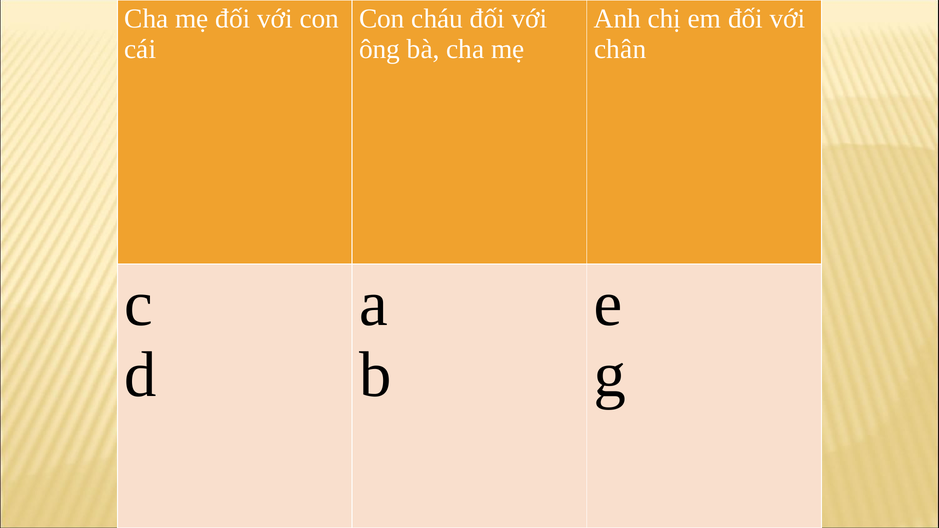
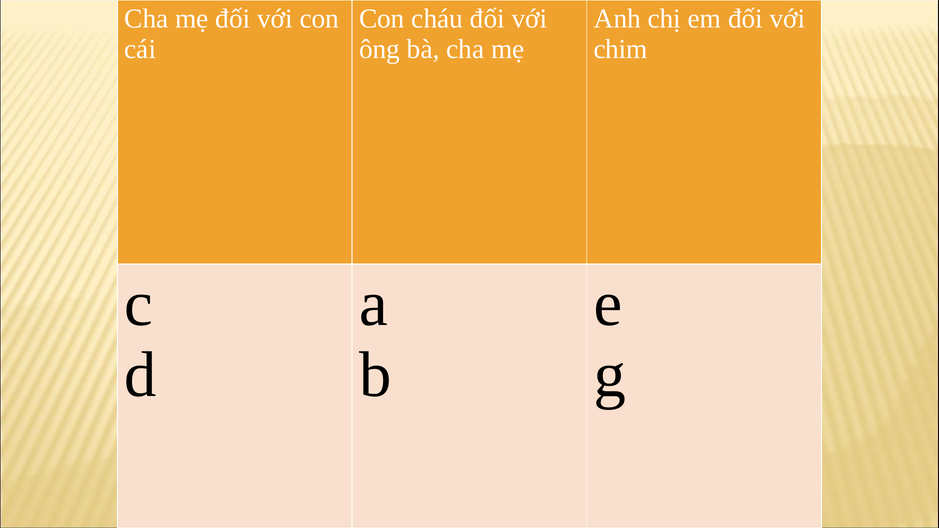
chân: chân -> chim (621, 49)
